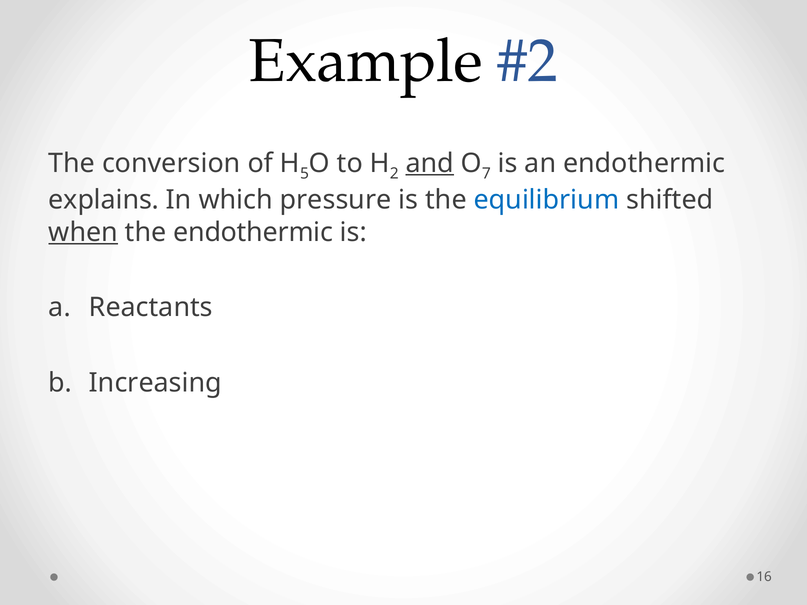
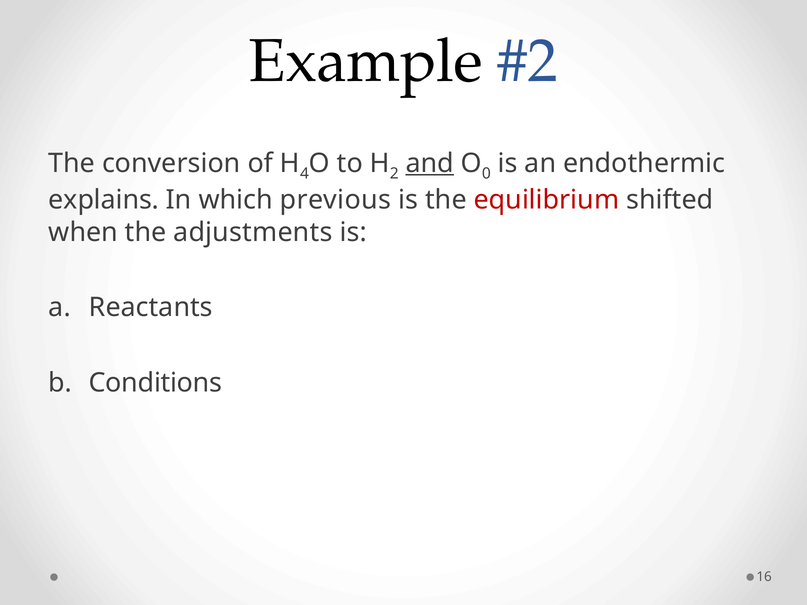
5: 5 -> 4 (305, 174)
7: 7 -> 0 (486, 174)
pressure: pressure -> previous (335, 200)
equilibrium colour: blue -> red (546, 200)
when underline: present -> none (83, 232)
the endothermic: endothermic -> adjustments (253, 232)
Increasing: Increasing -> Conditions (155, 383)
